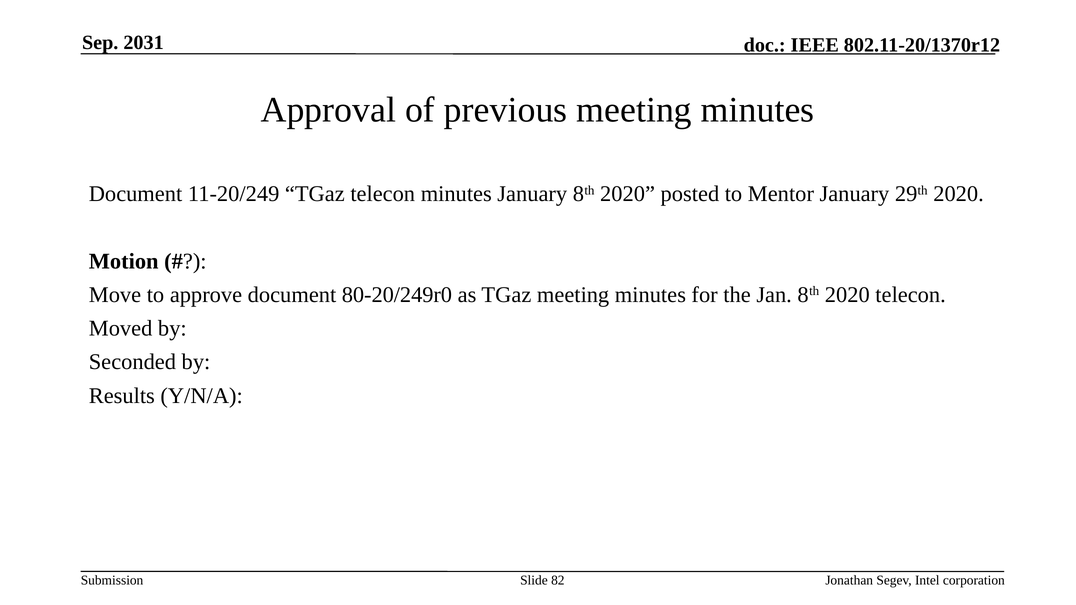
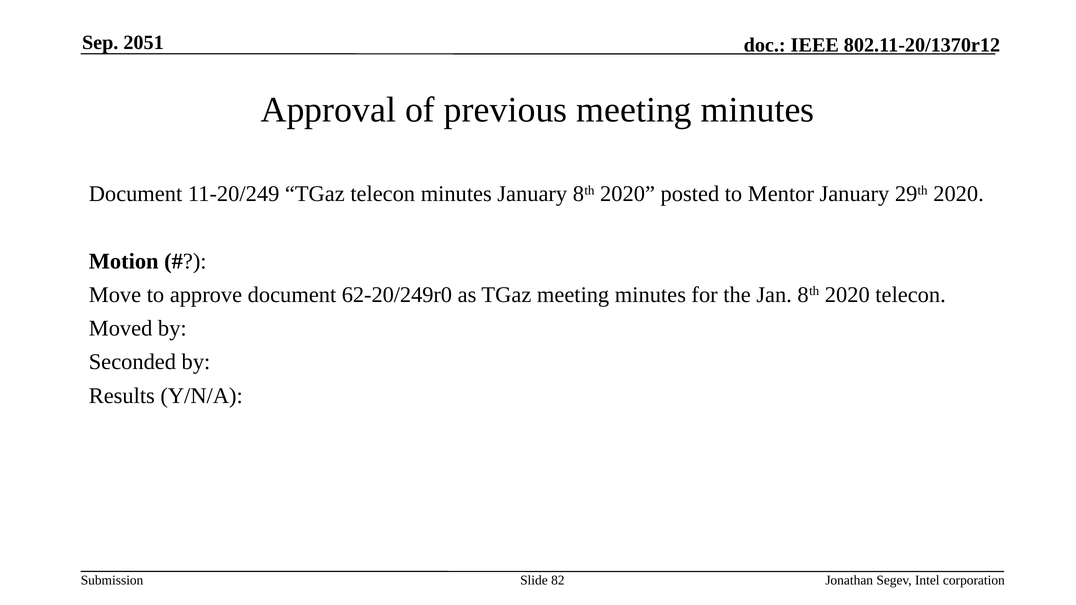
2031: 2031 -> 2051 (144, 43)
80-20/249r0: 80-20/249r0 -> 62-20/249r0 (397, 295)
